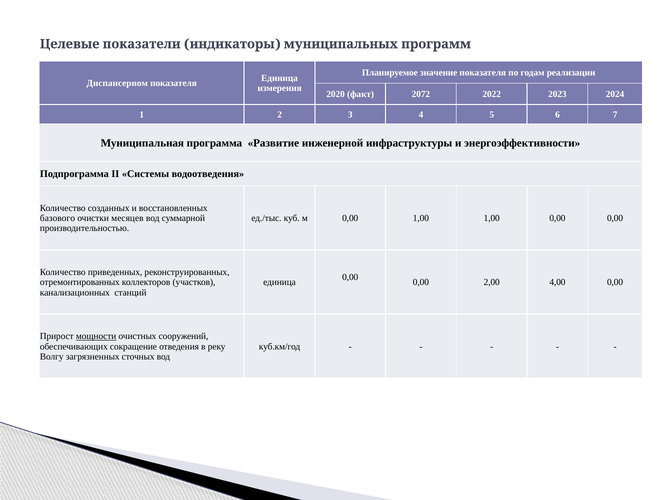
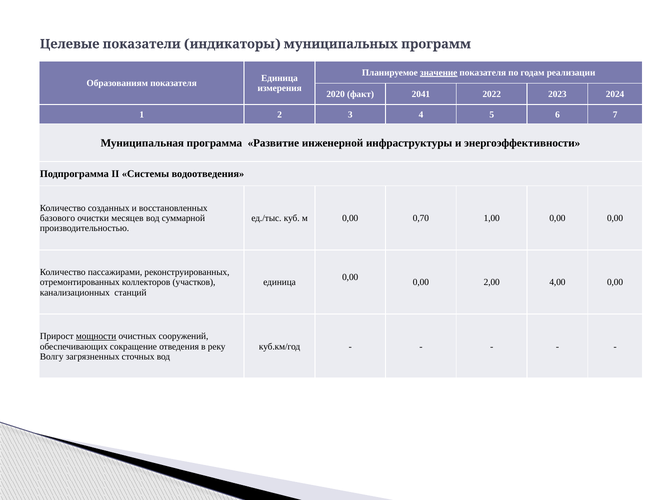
значение underline: none -> present (439, 72)
Диспансерном: Диспансерном -> Образованиям (117, 83)
2072: 2072 -> 2041 (421, 94)
0,00 1,00: 1,00 -> 0,70 (421, 218)
приведенных: приведенных -> пассажирами (115, 272)
